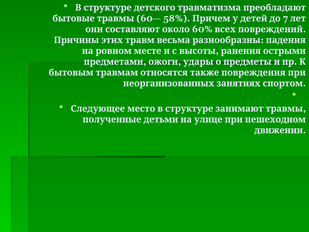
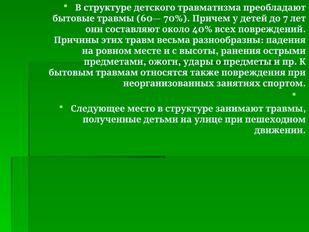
58%: 58% -> 70% (177, 18)
60%: 60% -> 40% (202, 29)
